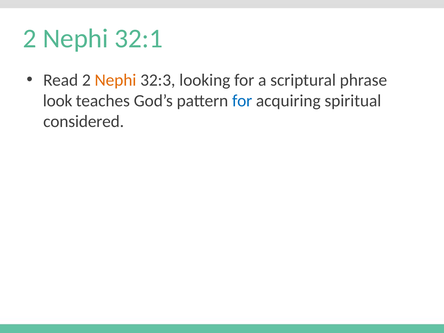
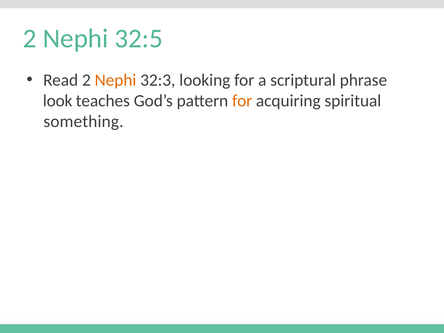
32:1: 32:1 -> 32:5 (139, 39)
for colour: blue -> orange (242, 101)
considered: considered -> something (83, 122)
